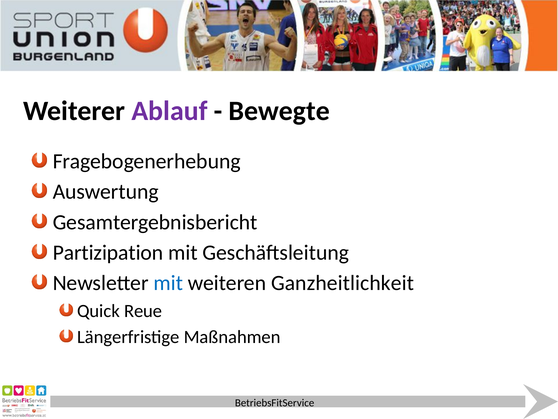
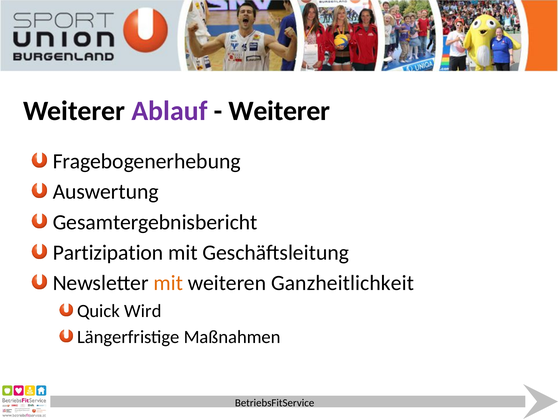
Bewegte: Bewegte -> Weiterer (279, 111)
mit colour: blue -> orange (168, 283)
Reue: Reue -> Wird (143, 310)
